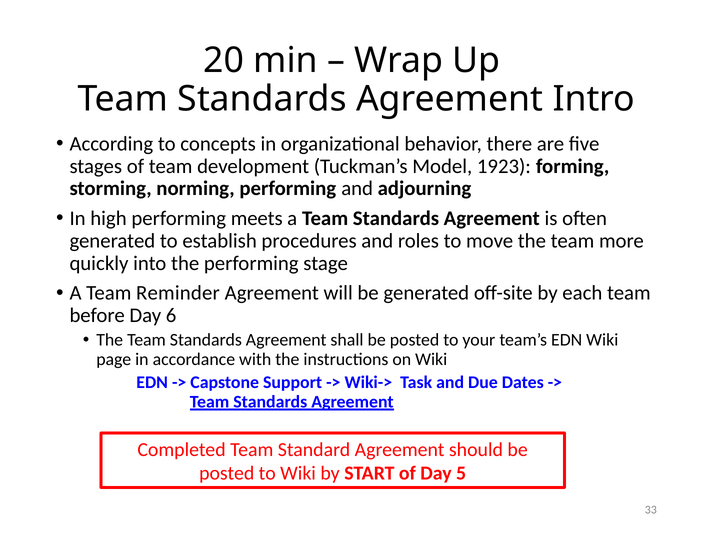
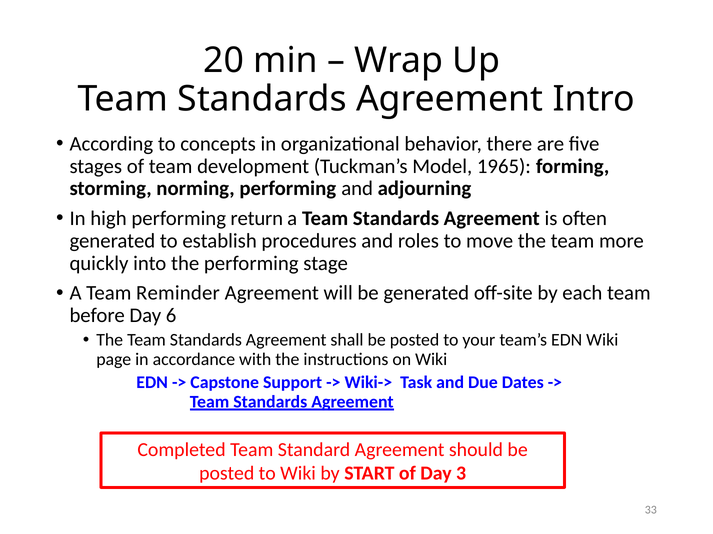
1923: 1923 -> 1965 (504, 166)
meets: meets -> return (257, 219)
5: 5 -> 3 (461, 474)
